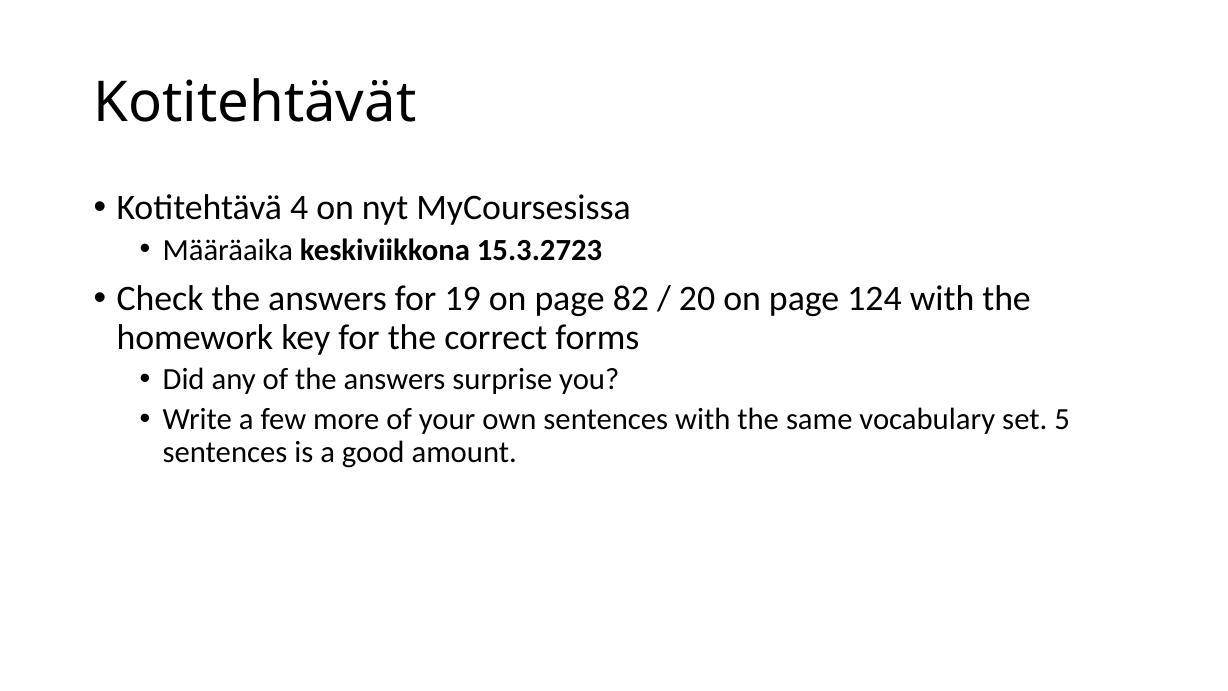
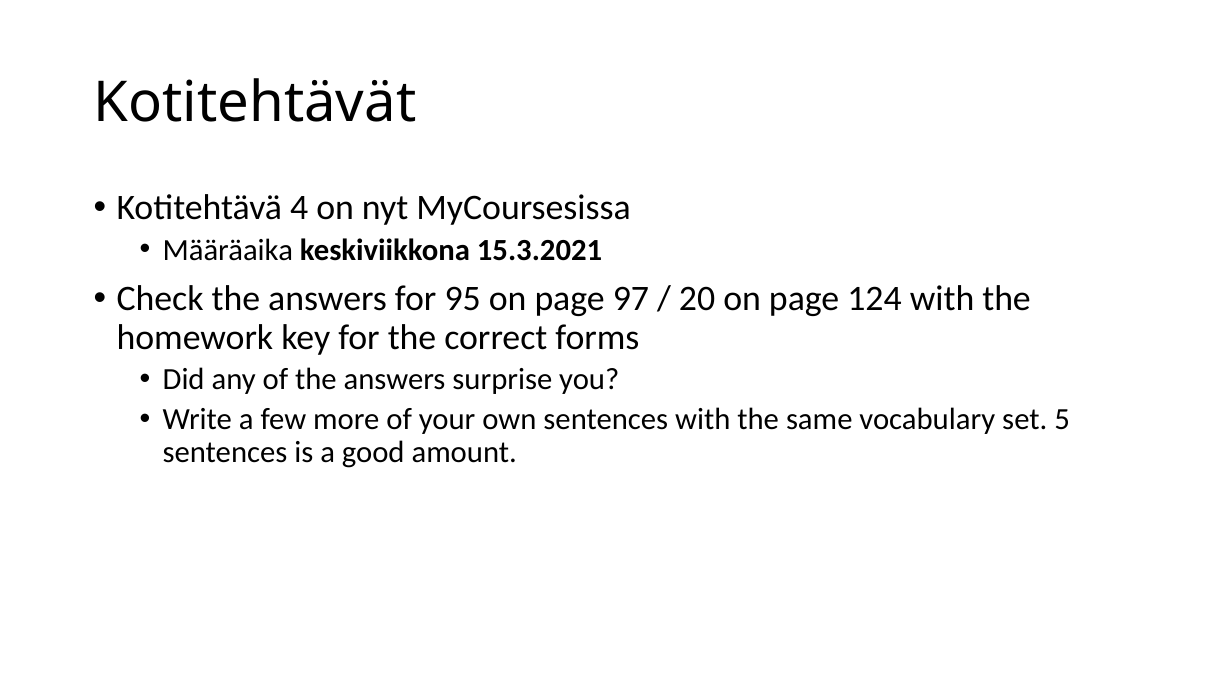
15.3.2723: 15.3.2723 -> 15.3.2021 (540, 250)
19: 19 -> 95 (463, 299)
82: 82 -> 97 (631, 299)
